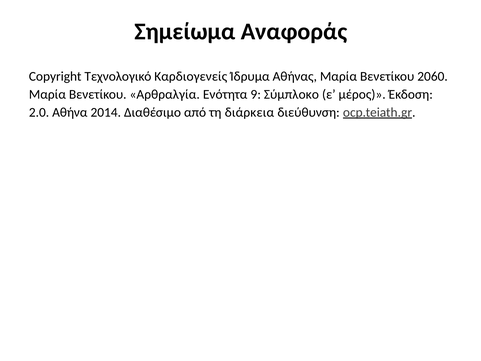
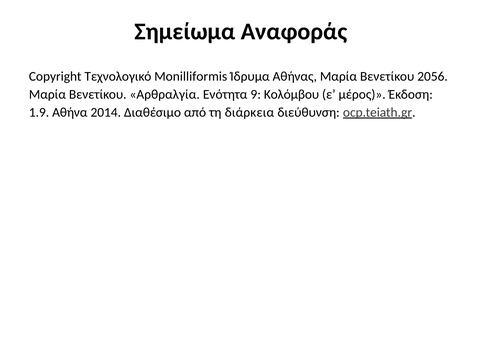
Καρδιογενείς: Καρδιογενείς -> Monilliformis (191, 76)
2060: 2060 -> 2056 (433, 76)
Σύμπλοκο: Σύμπλοκο -> Κολόμβου (291, 94)
2.0: 2.0 -> 1.9 (39, 112)
